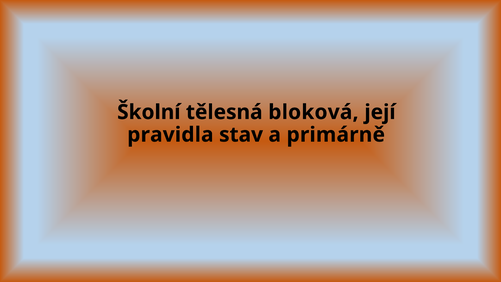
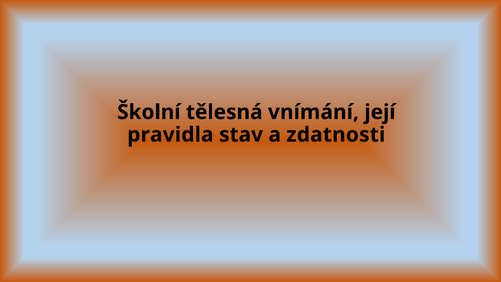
bloková: bloková -> vnímání (313, 112)
primárně: primárně -> zdatnosti (336, 135)
